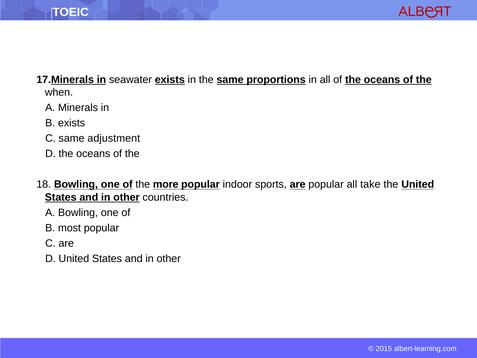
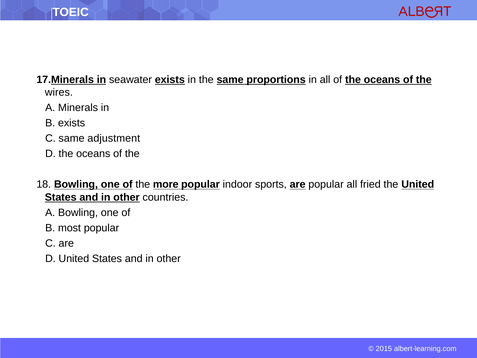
when: when -> wires (59, 92)
take: take -> fried (370, 184)
